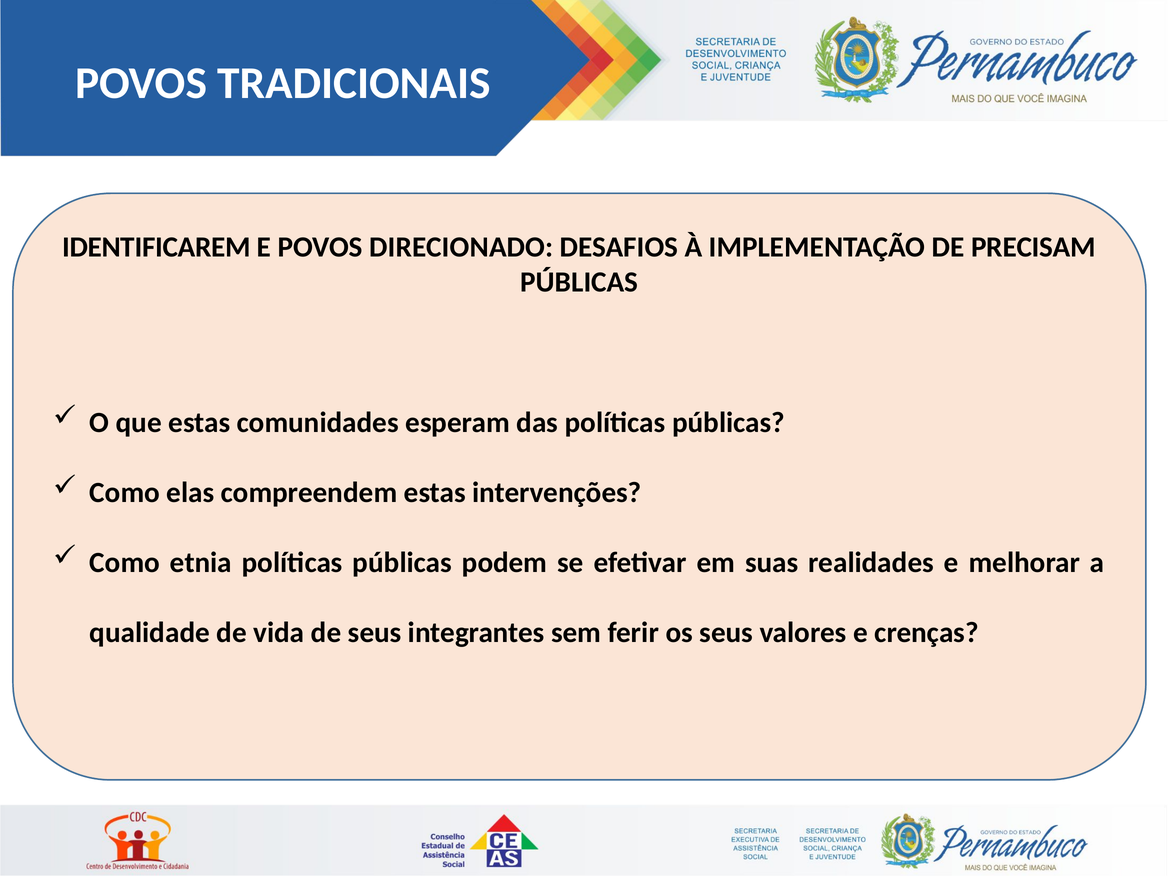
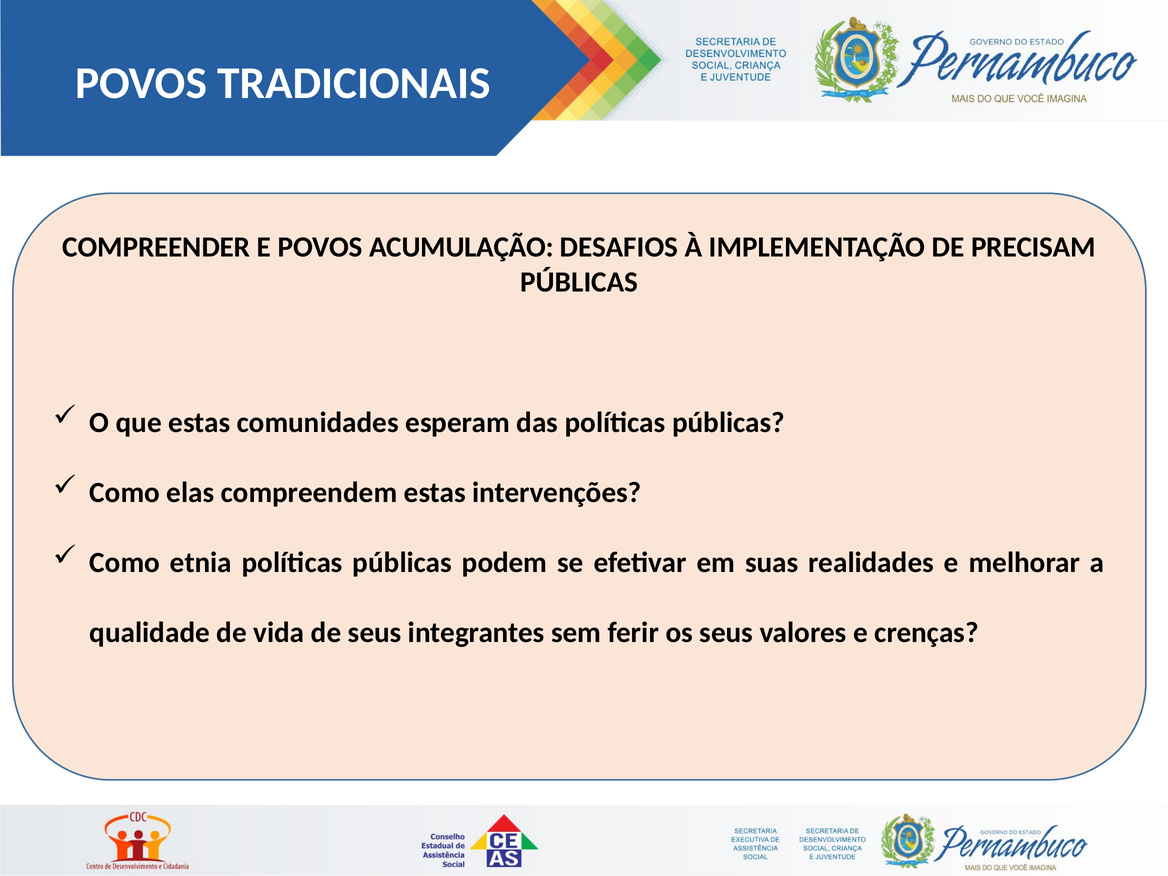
IDENTIFICAREM: IDENTIFICAREM -> COMPREENDER (156, 247)
DIRECIONADO: DIRECIONADO -> ACUMULAÇÃO (461, 247)
